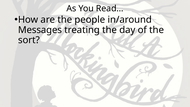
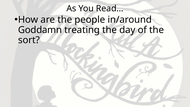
Messages: Messages -> Goddamn (40, 30)
